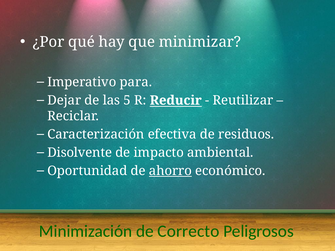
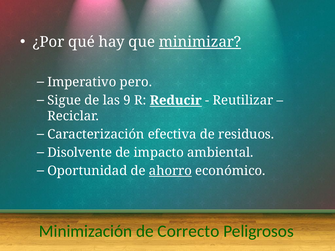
minimizar underline: none -> present (200, 42)
para: para -> pero (136, 82)
Dejar: Dejar -> Sigue (64, 100)
5: 5 -> 9 (127, 100)
